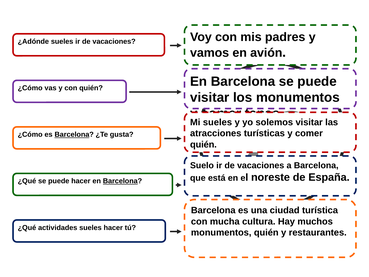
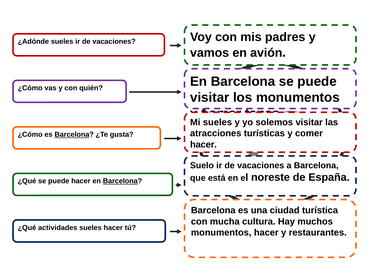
quién: quién -> hacer (203, 144)
monumentos quién: quién -> hacer (266, 232)
